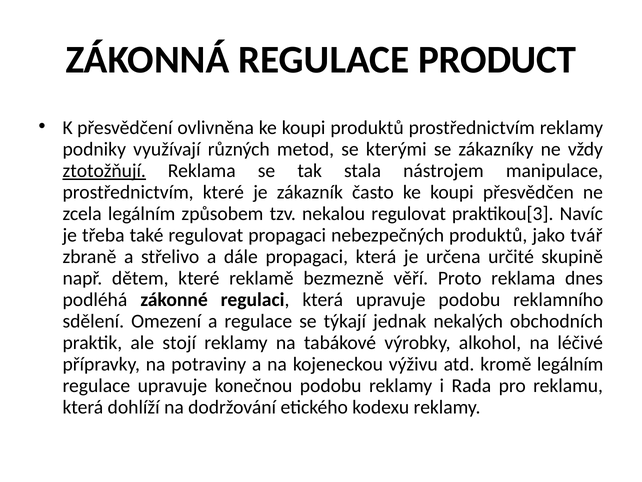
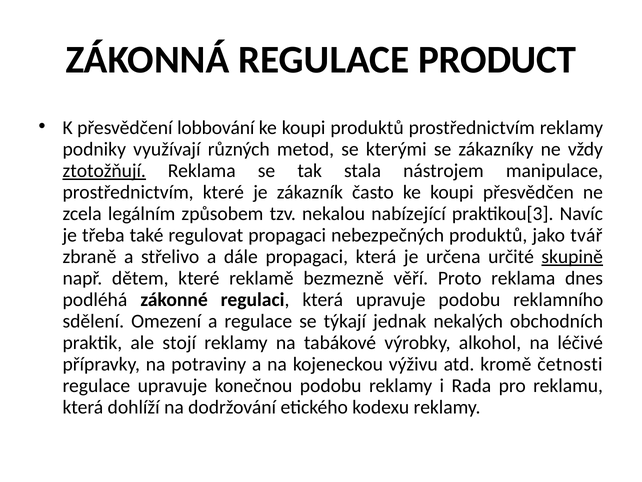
ovlivněna: ovlivněna -> lobbování (216, 128)
nekalou regulovat: regulovat -> nabízející (409, 214)
skupině underline: none -> present (572, 257)
kromě legálním: legálním -> četnosti (570, 364)
